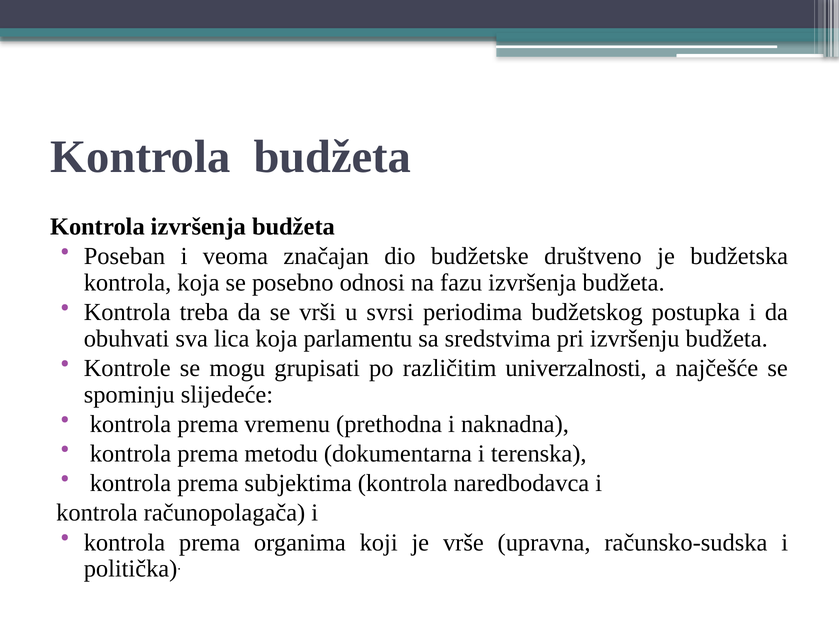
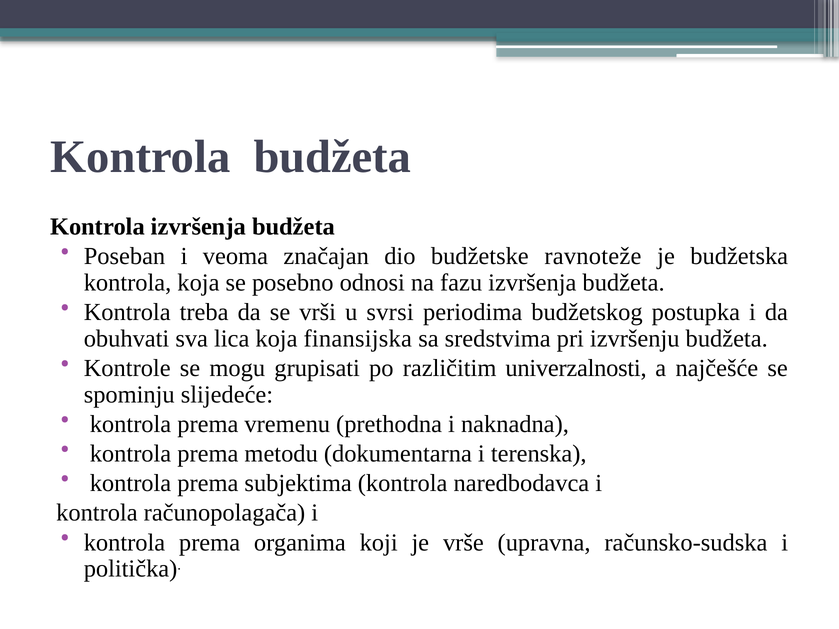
društveno: društveno -> ravnoteže (593, 256)
parlamentu: parlamentu -> finansijska (358, 339)
